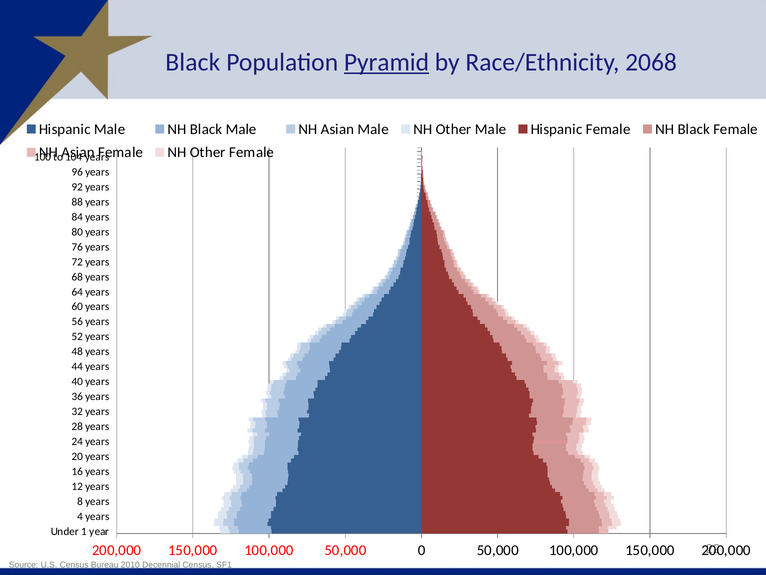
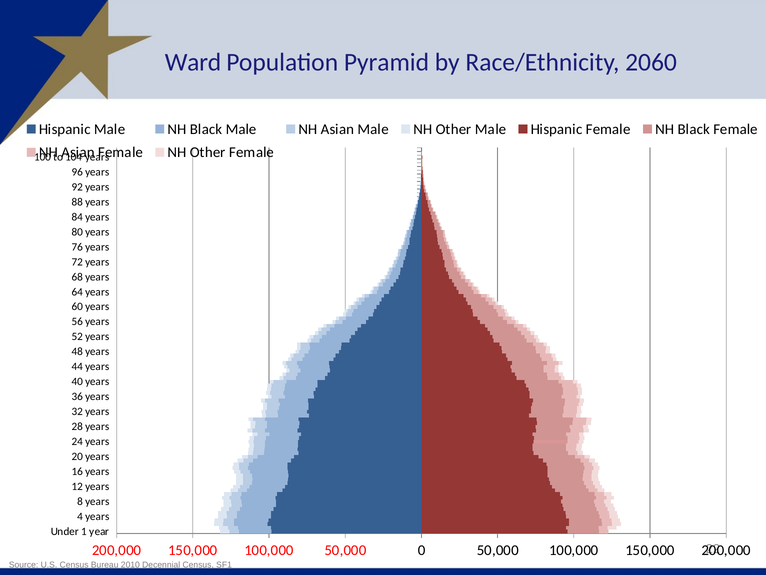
Black: Black -> Ward (193, 62)
Pyramid underline: present -> none (386, 62)
2068: 2068 -> 2060 (651, 62)
